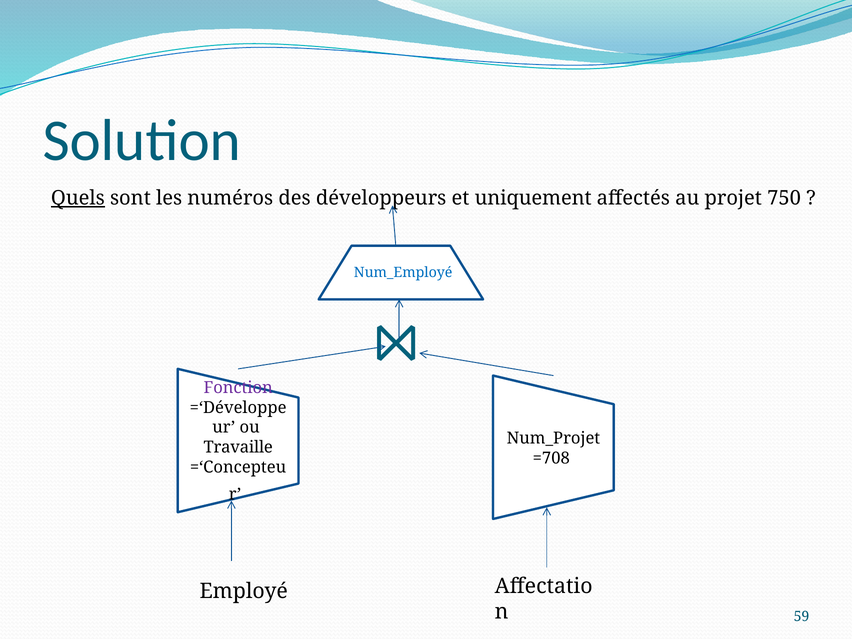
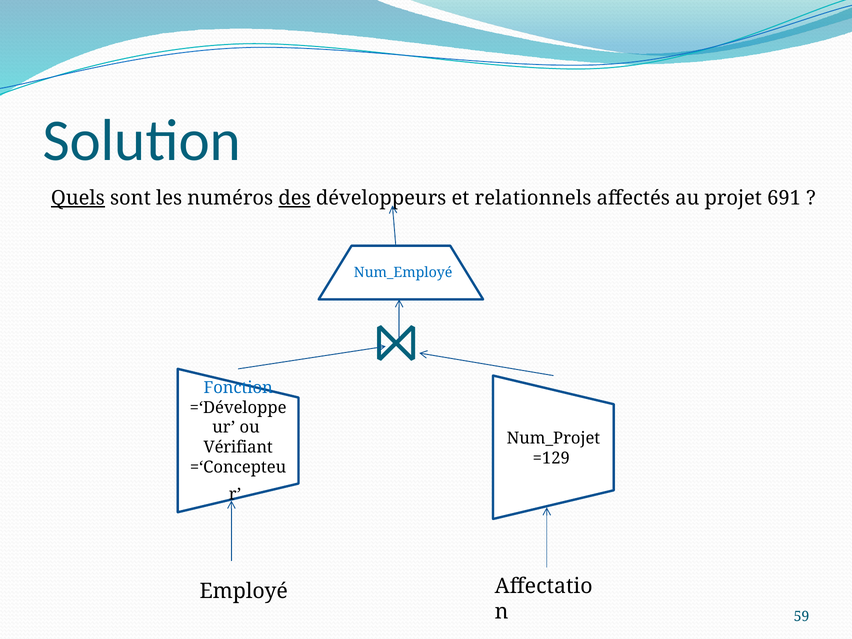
des underline: none -> present (295, 198)
uniquement: uniquement -> relationnels (533, 198)
750: 750 -> 691 (784, 198)
Fonction colour: purple -> blue (238, 388)
Travaille: Travaille -> Vérifiant (238, 447)
=708: =708 -> =129 (551, 458)
